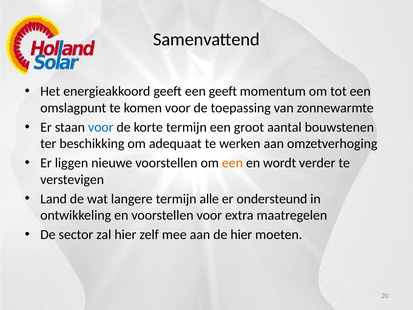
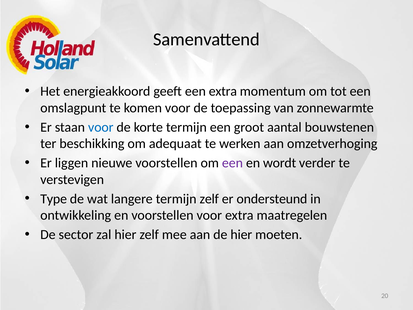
een geeft: geeft -> extra (223, 91)
een colour: orange -> purple (232, 163)
Land: Land -> Type (54, 199)
termijn alle: alle -> zelf (209, 199)
